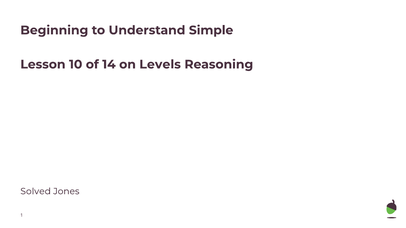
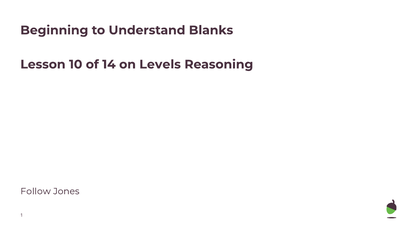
Simple: Simple -> Blanks (211, 30)
Solved: Solved -> Follow (36, 192)
